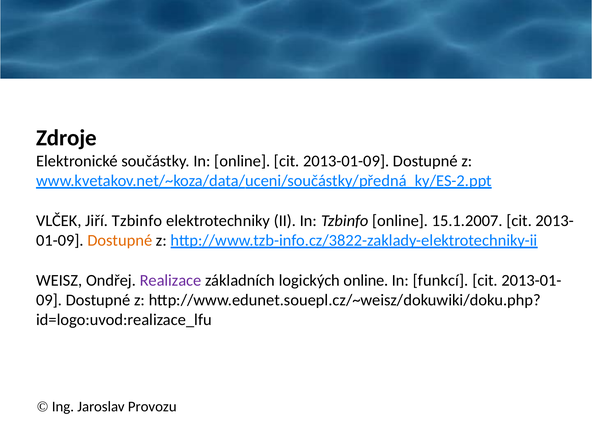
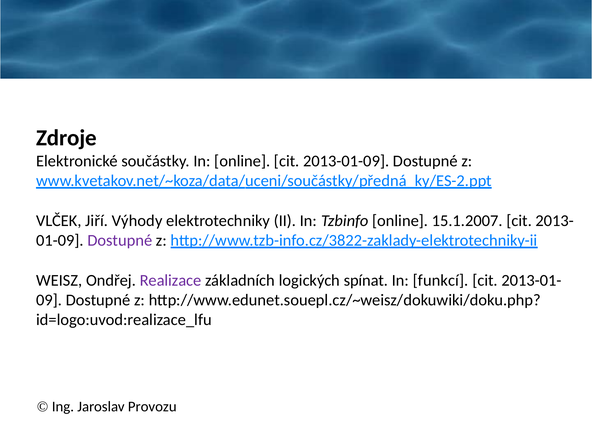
Jiří Tzbinfo: Tzbinfo -> Výhody (137, 221)
Dostupné colour: orange -> purple (120, 240)
logických online: online -> spínat (366, 280)
